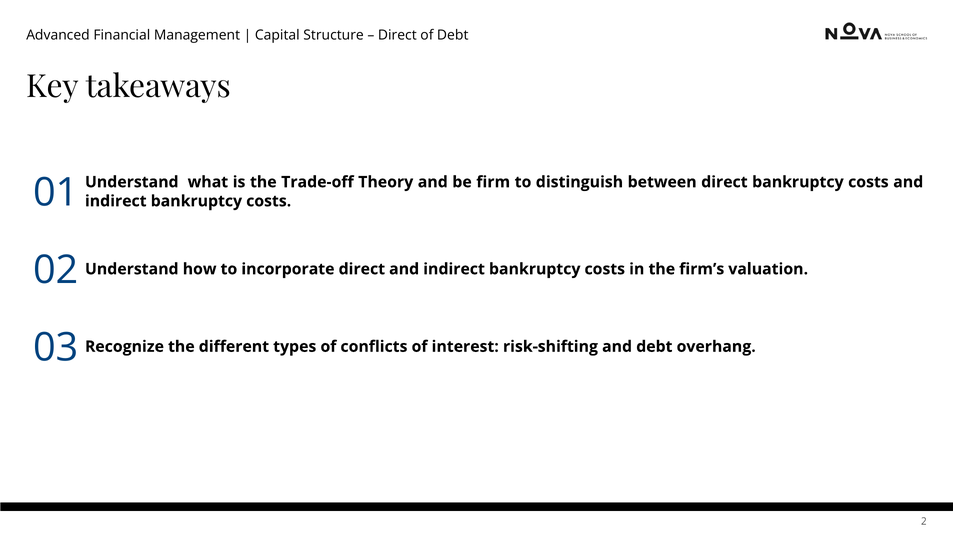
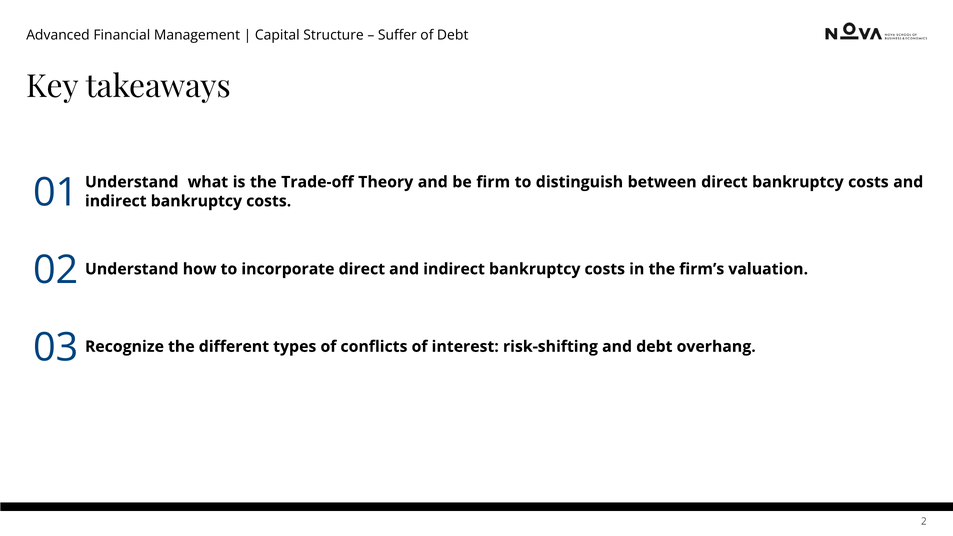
Direct: Direct -> Suffer (397, 35)
